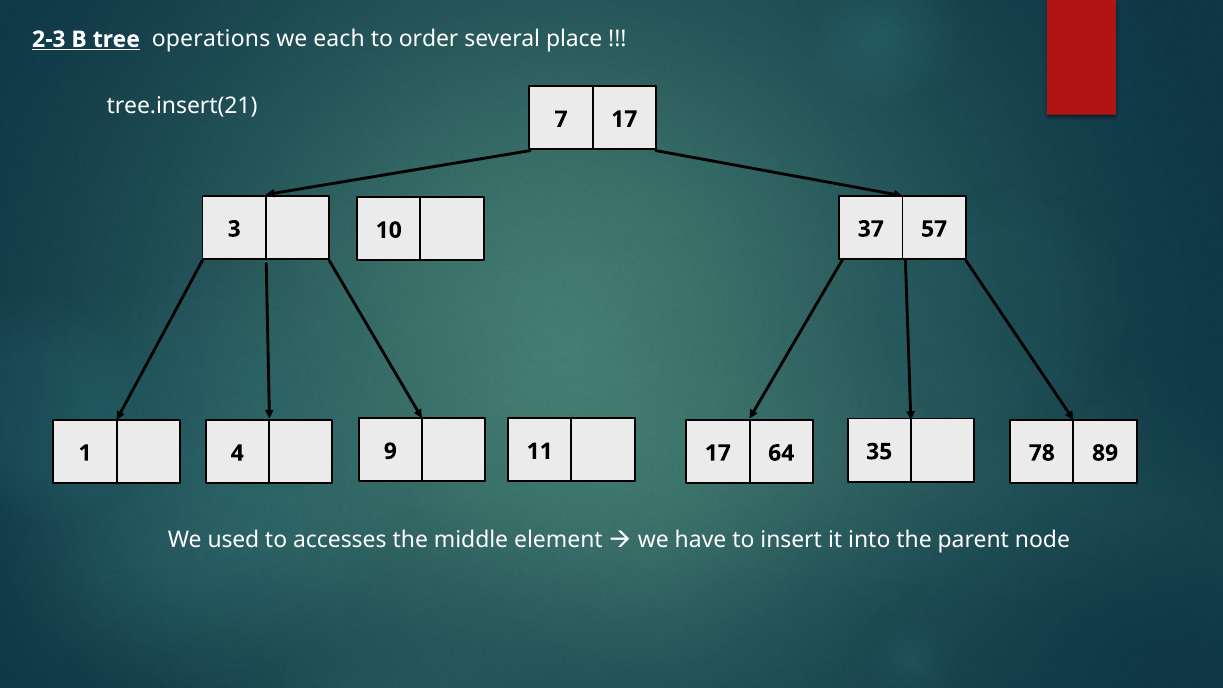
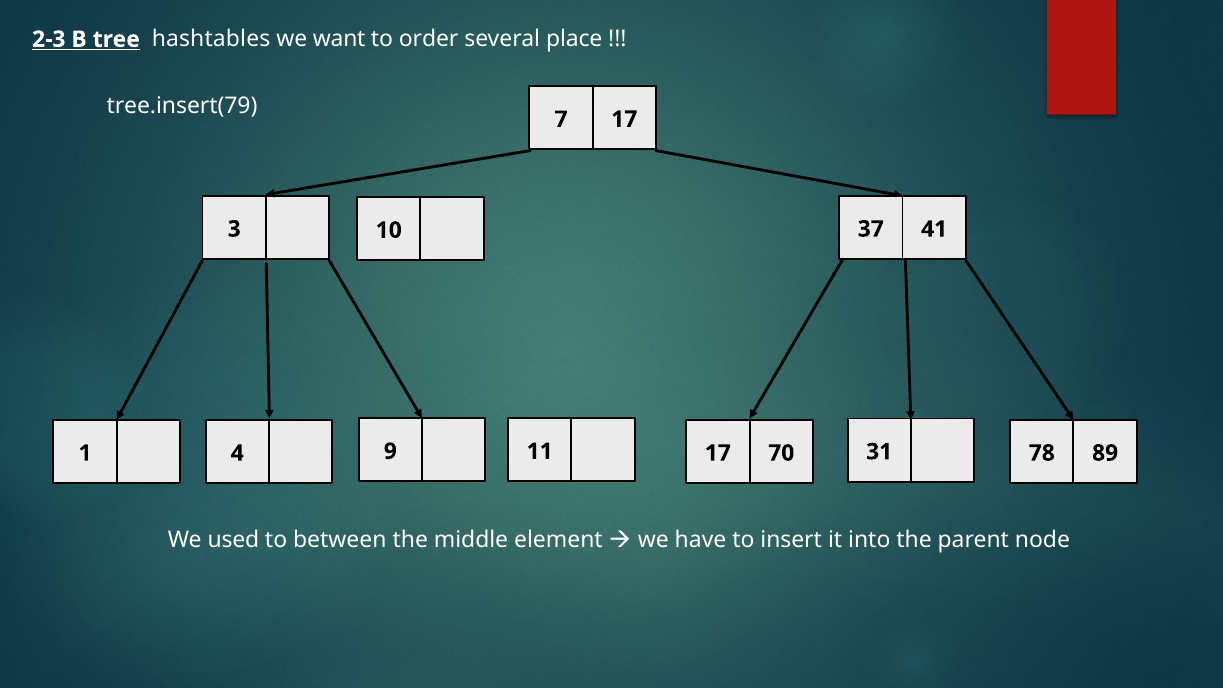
operations: operations -> hashtables (211, 39)
each: each -> want (339, 39)
tree.insert(21: tree.insert(21 -> tree.insert(79 (182, 106)
57: 57 -> 41 (934, 229)
64: 64 -> 70 (781, 453)
35: 35 -> 31 (879, 452)
accesses: accesses -> between (340, 540)
